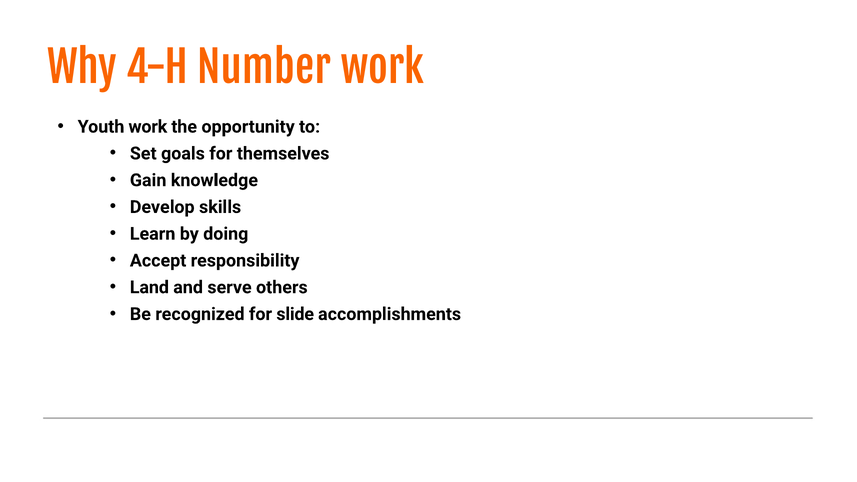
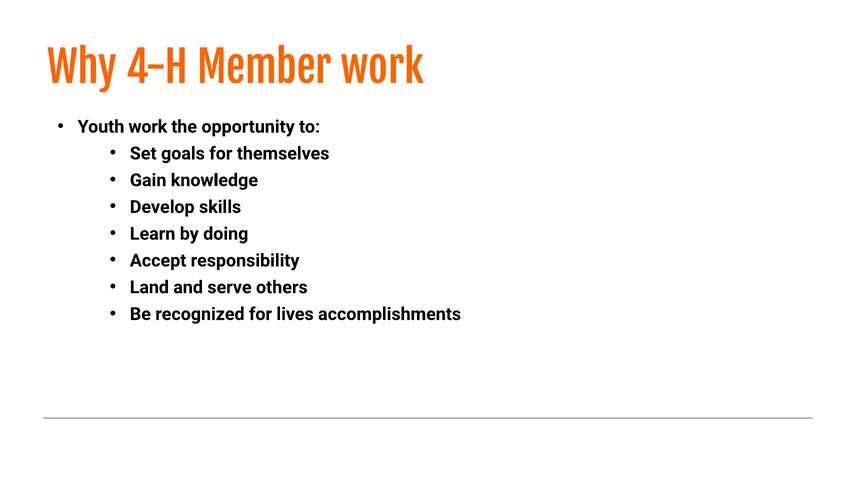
Number: Number -> Member (264, 69)
slide: slide -> lives (295, 314)
